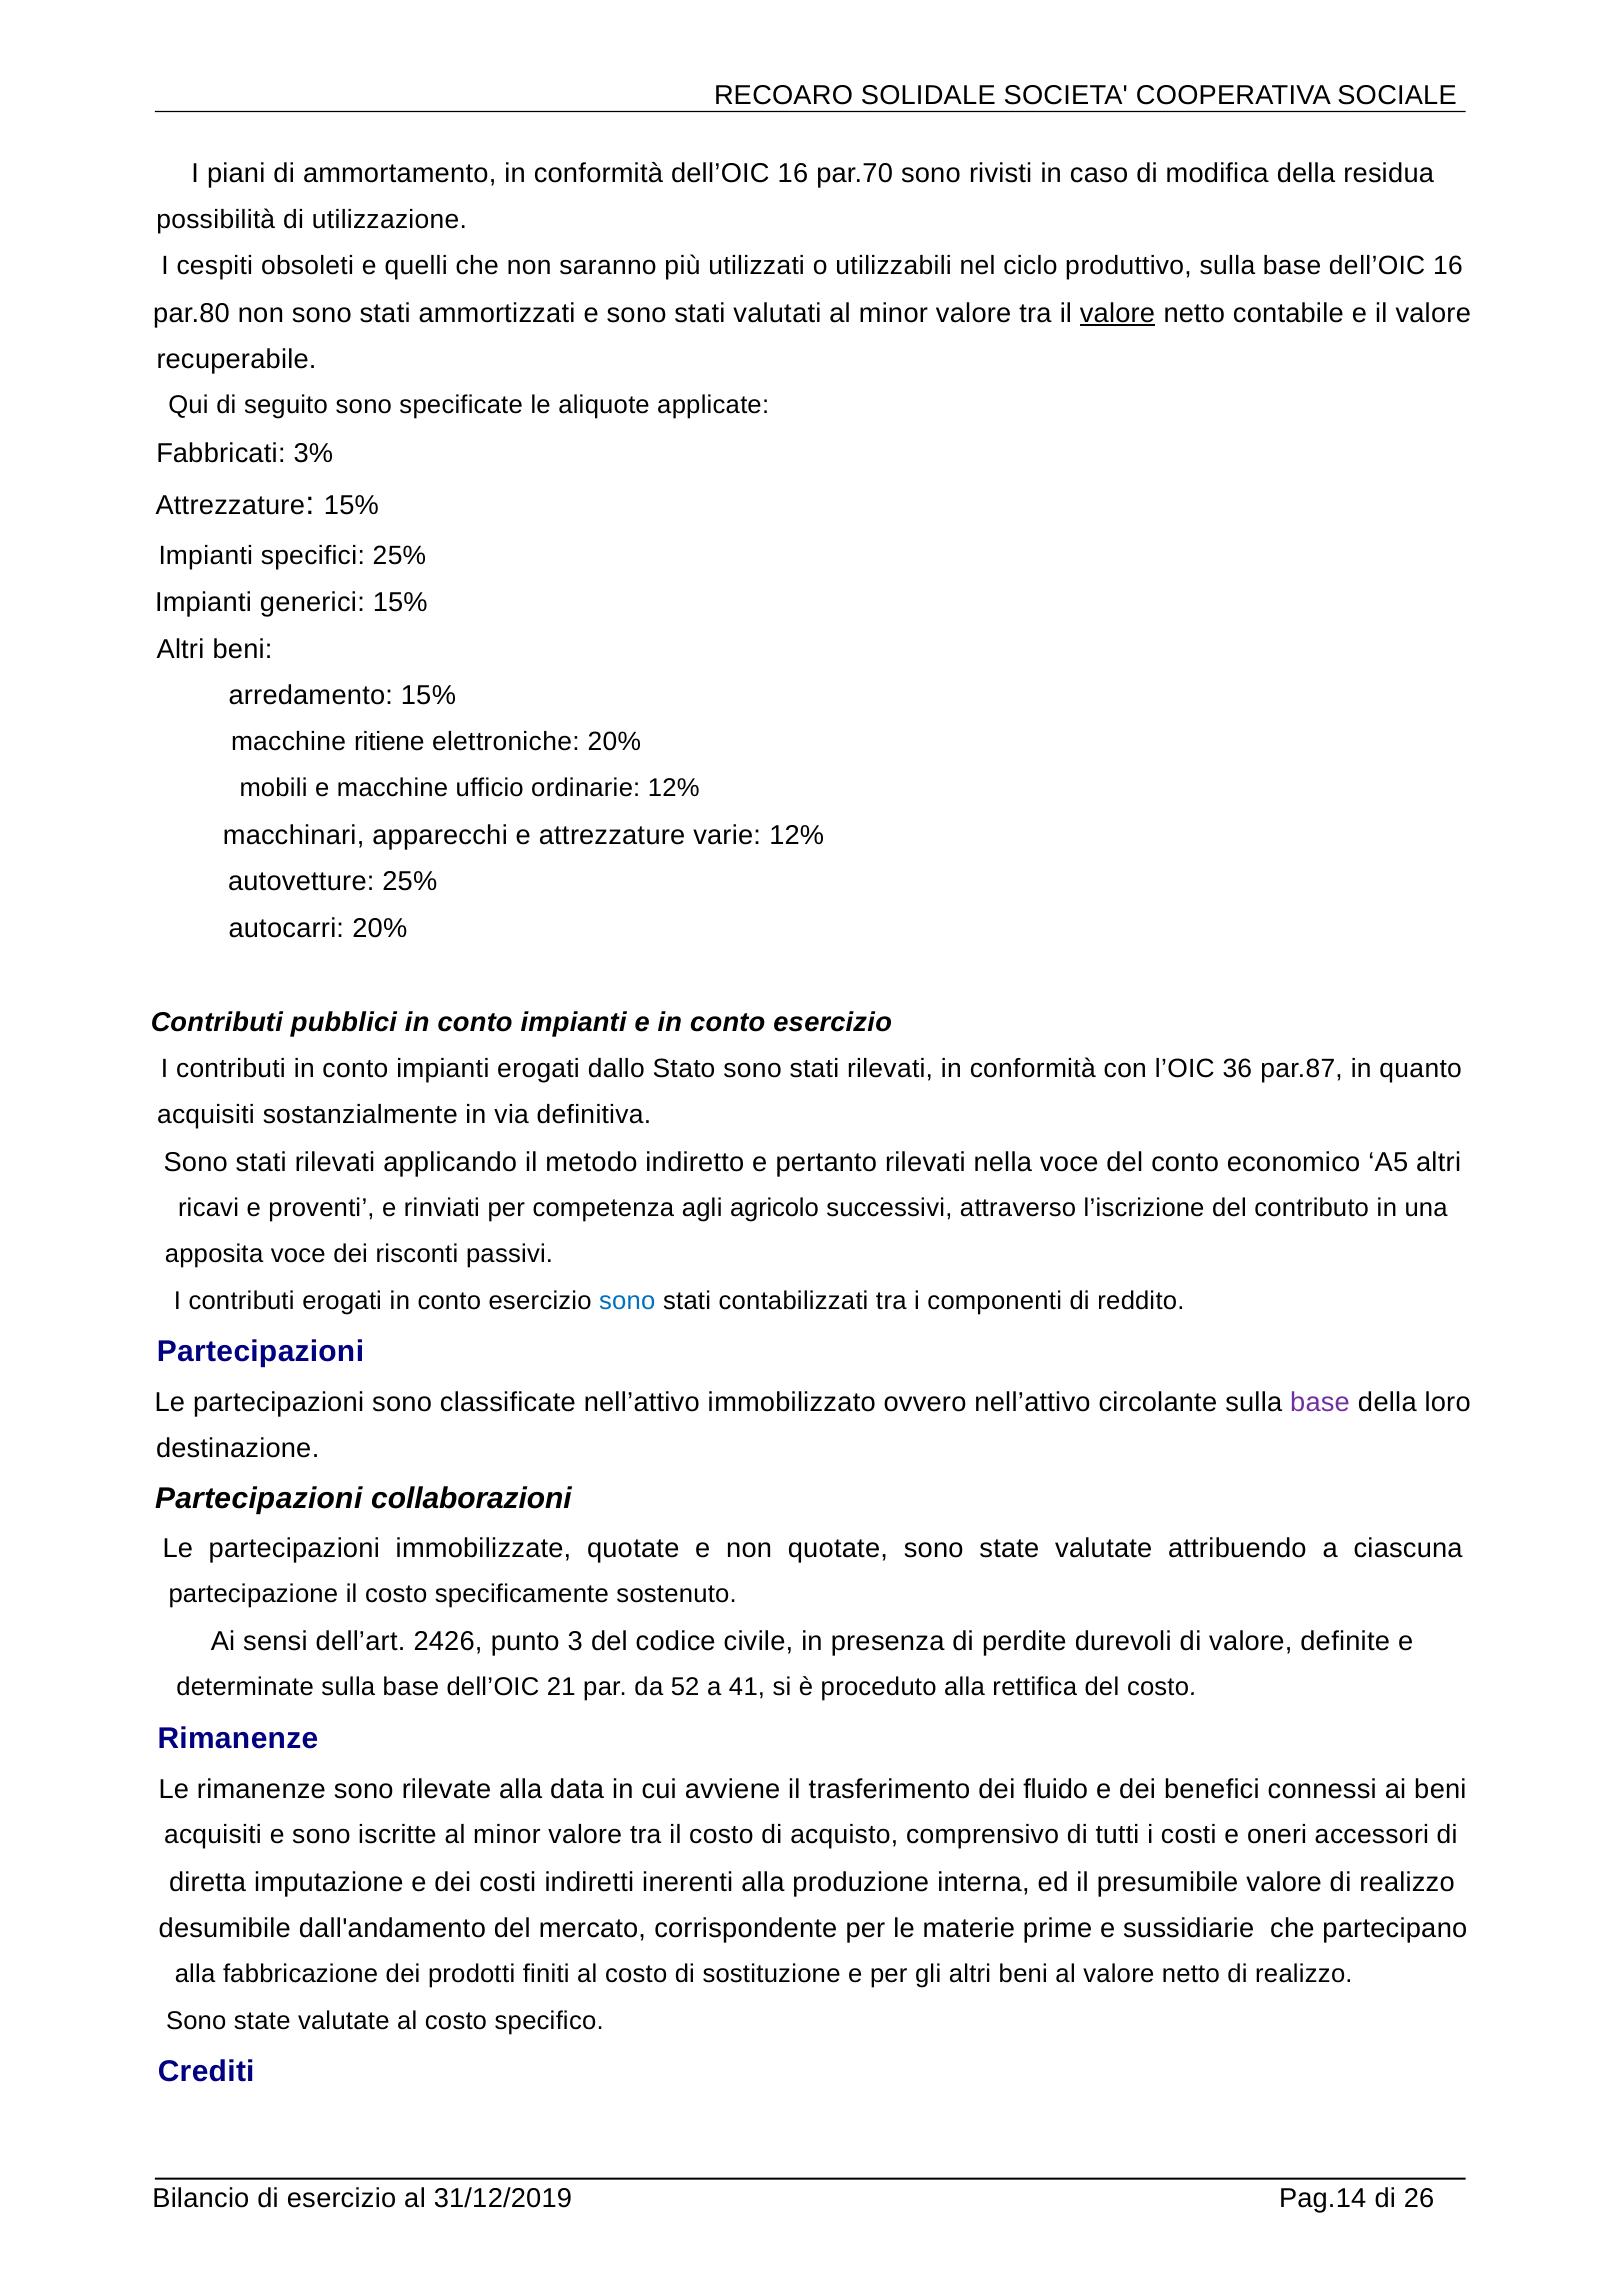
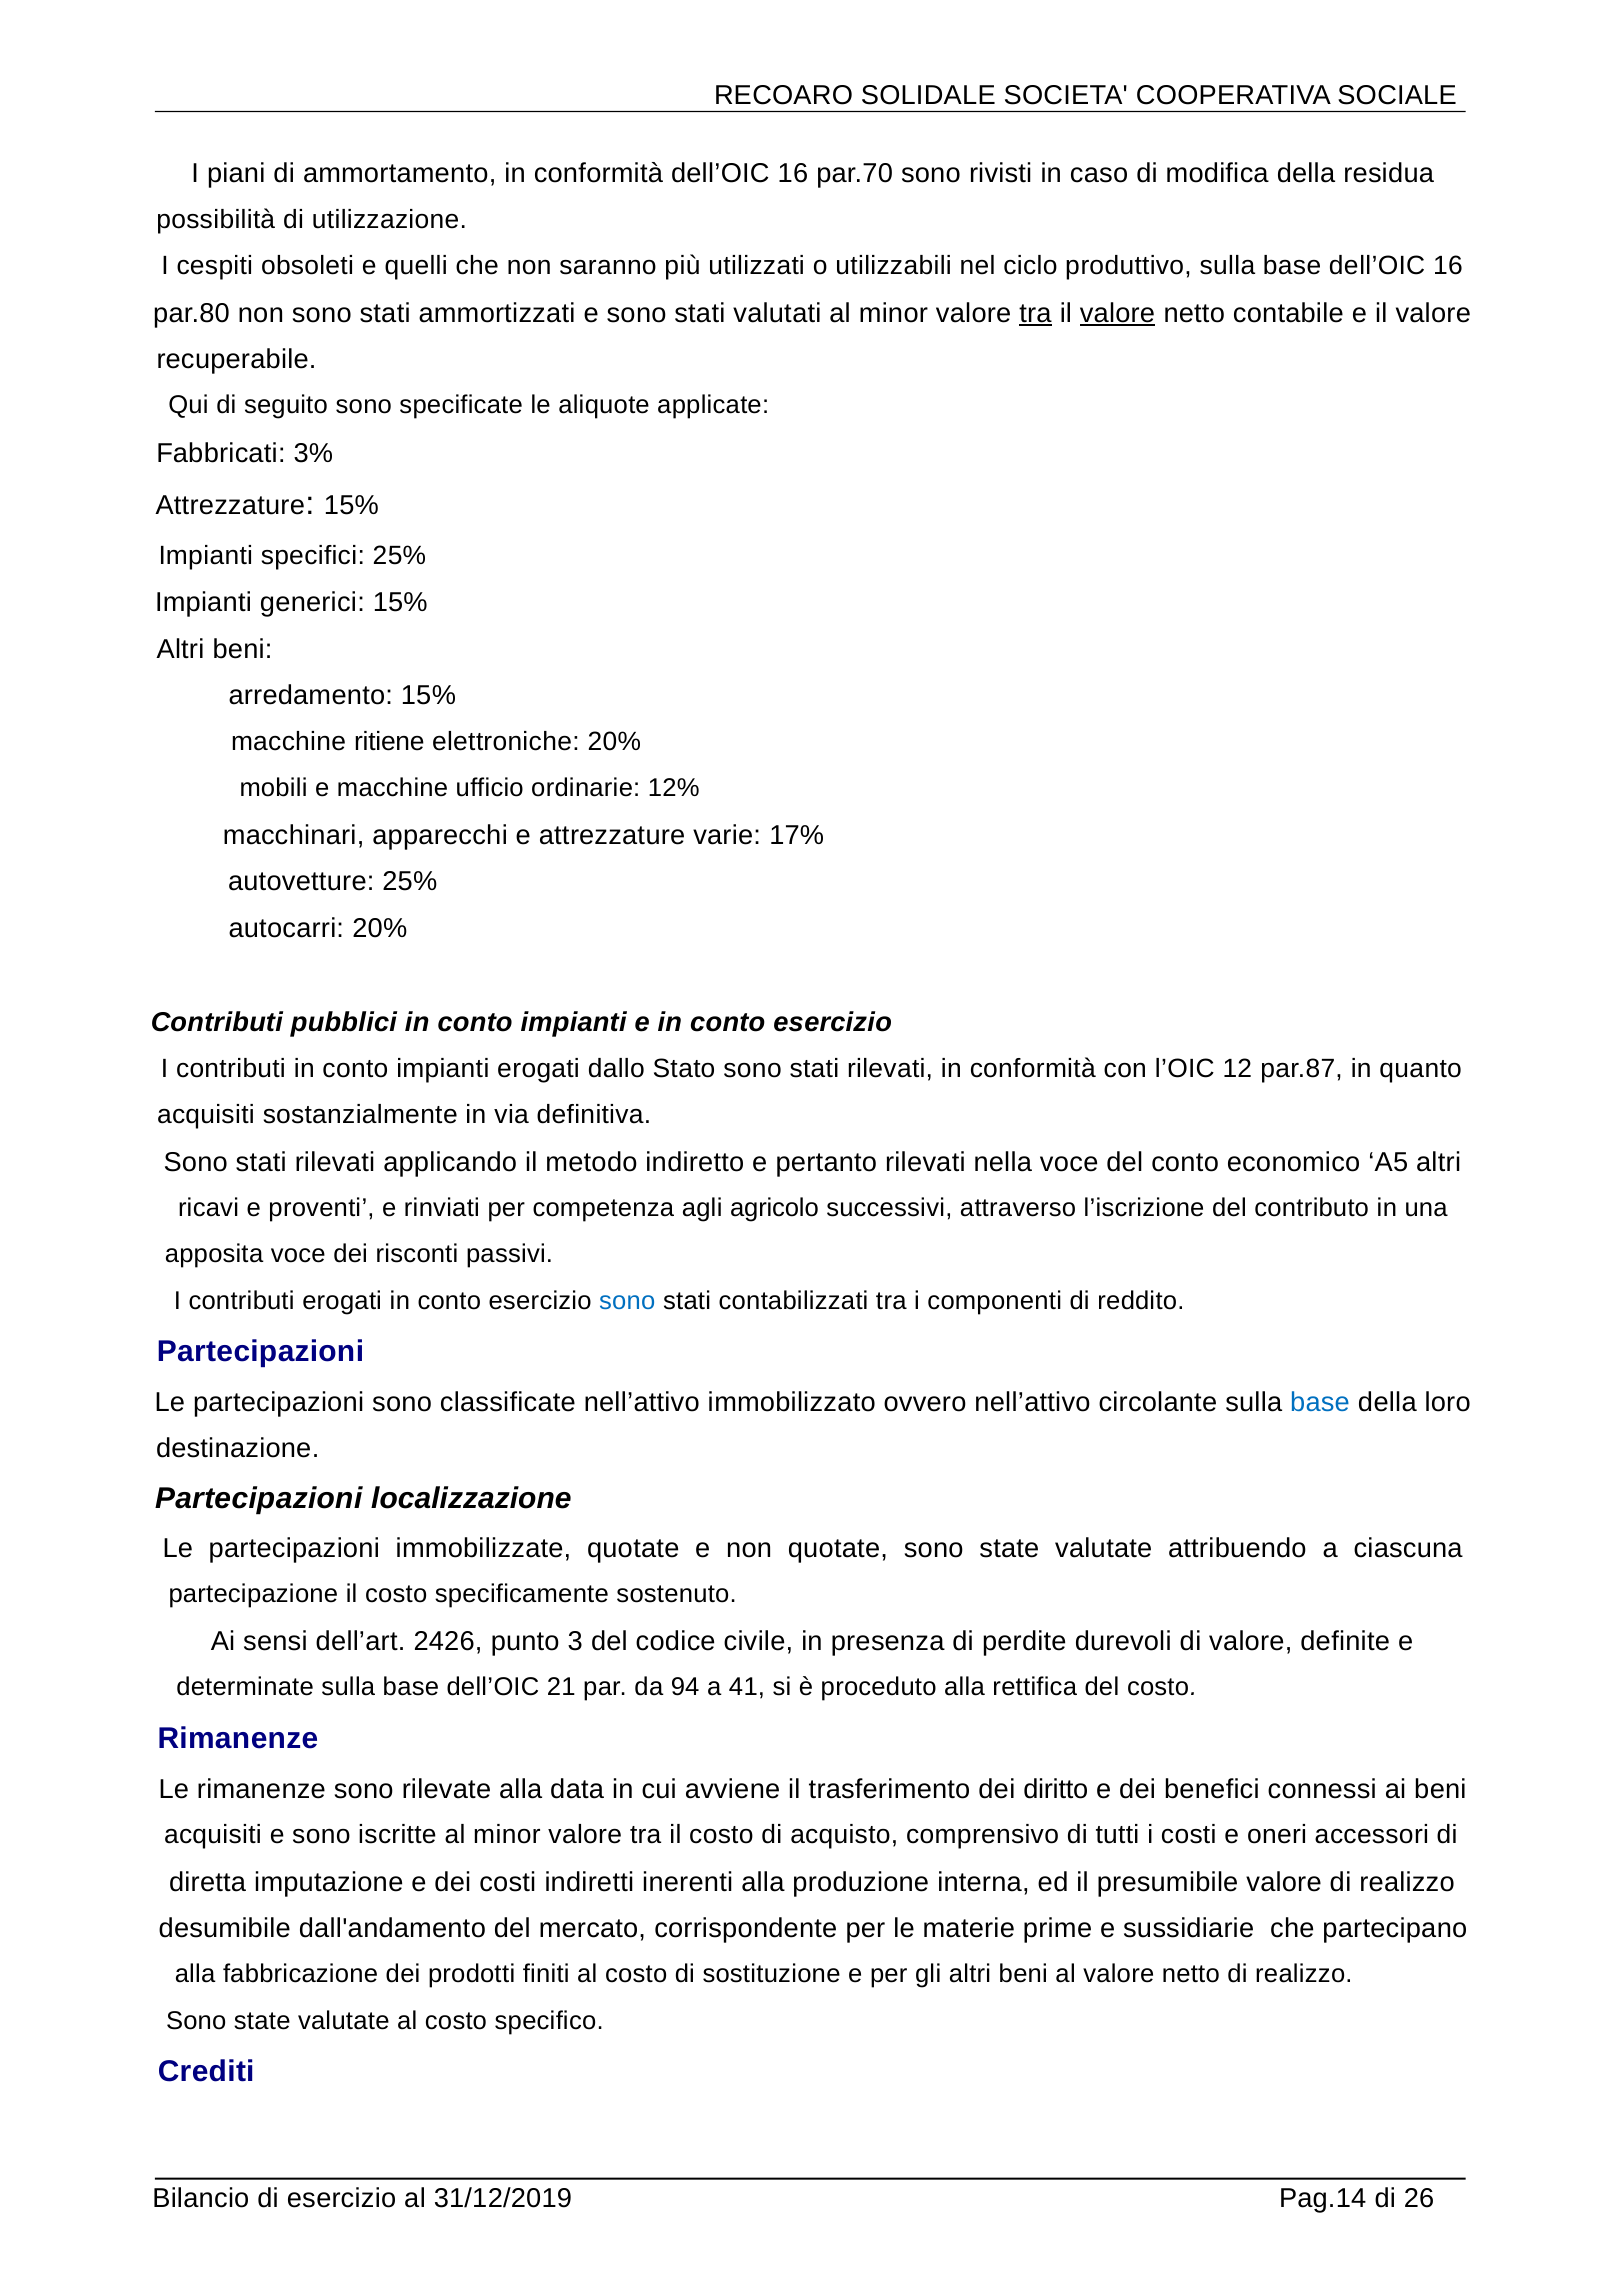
tra underline: none -> present (1035, 313)
varie 12%: 12% -> 17% (797, 835)
36: 36 -> 12 (1237, 1068)
base colour: purple -> blue (1320, 1402)
collaborazioni: collaborazioni -> localizzazione (471, 1498)
52: 52 -> 94 (685, 1687)
fluido: fluido -> diritto (1056, 1789)
